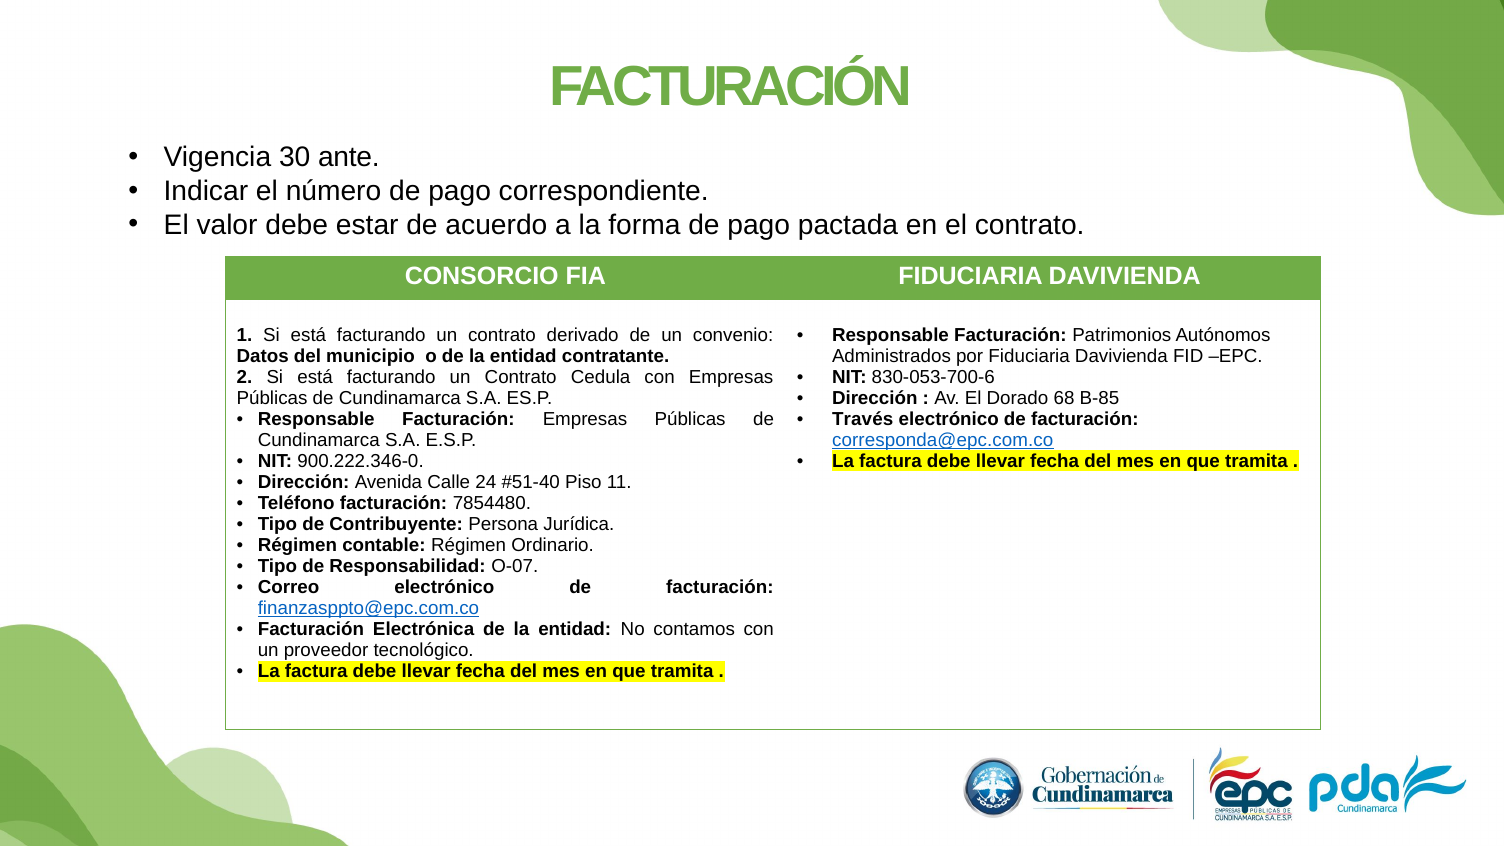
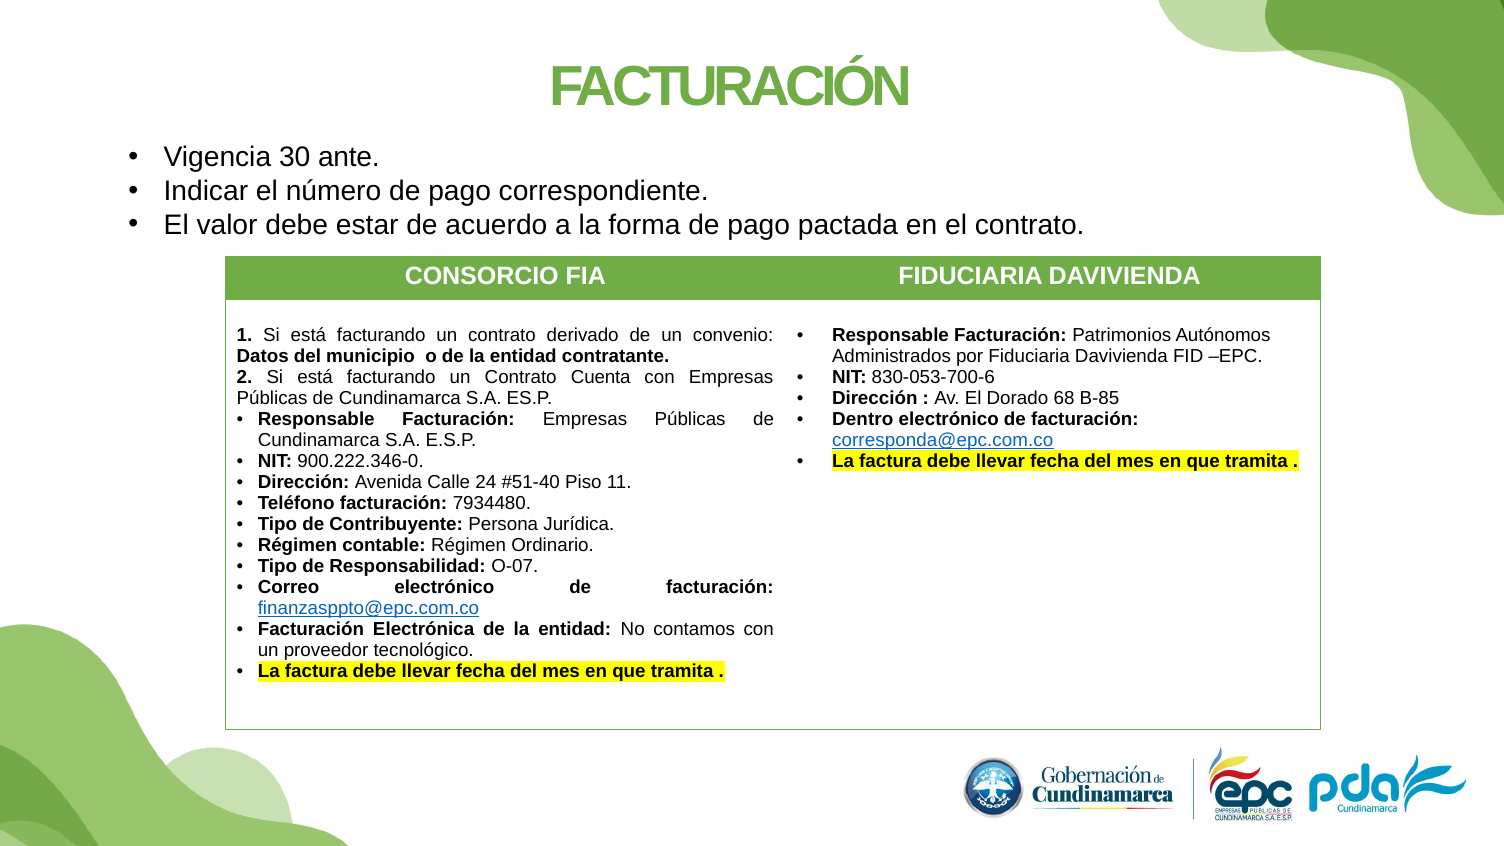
Cedula: Cedula -> Cuenta (601, 377)
Través: Través -> Dentro (863, 419)
7854480: 7854480 -> 7934480 (492, 503)
